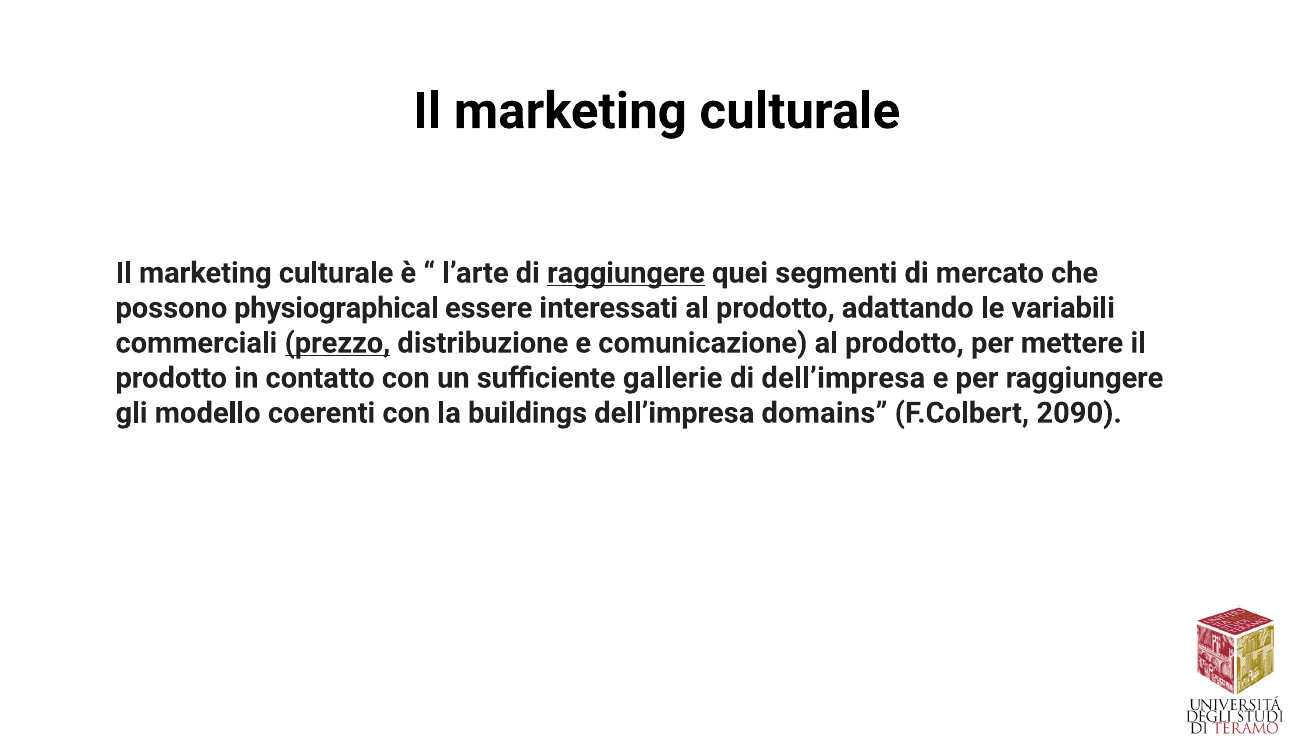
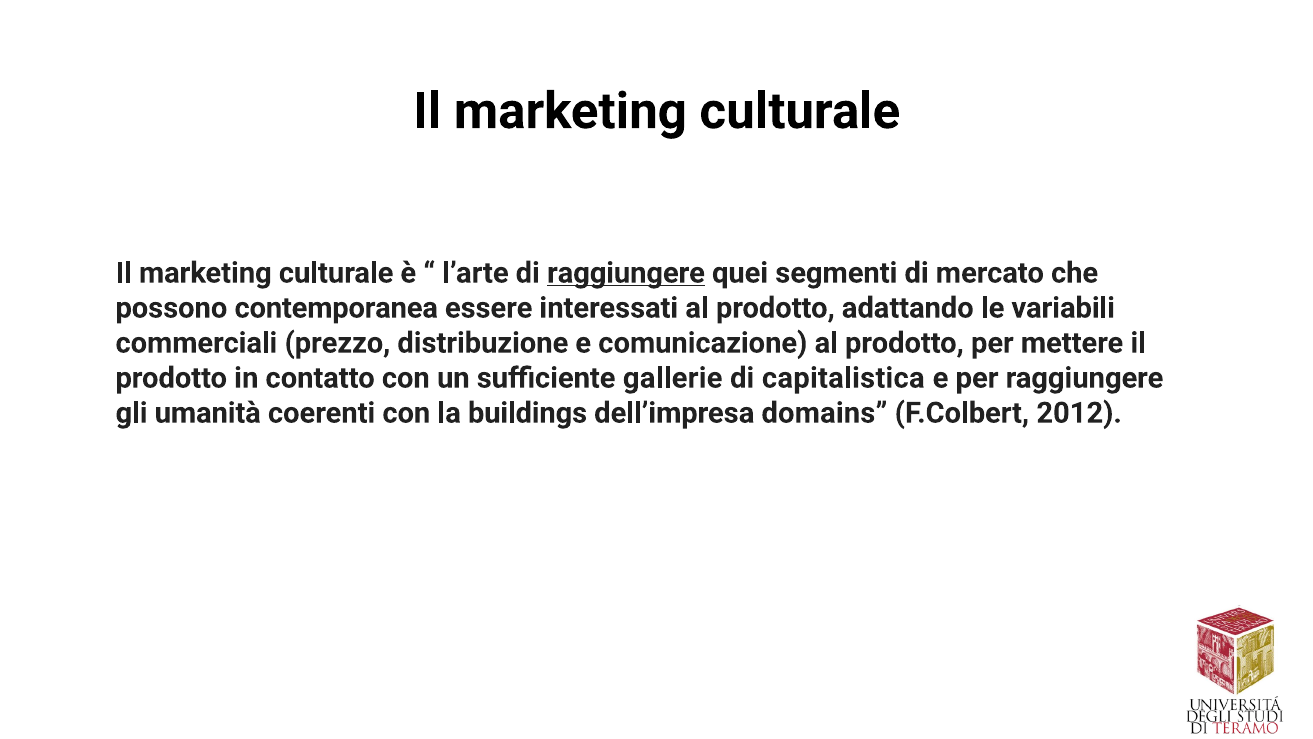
physiographical: physiographical -> contemporanea (336, 308)
prezzo underline: present -> none (337, 343)
di dellʼimpresa: dellʼimpresa -> capitalistica (843, 378)
modello: modello -> umanità (208, 413)
2090: 2090 -> 2012 (1079, 413)
